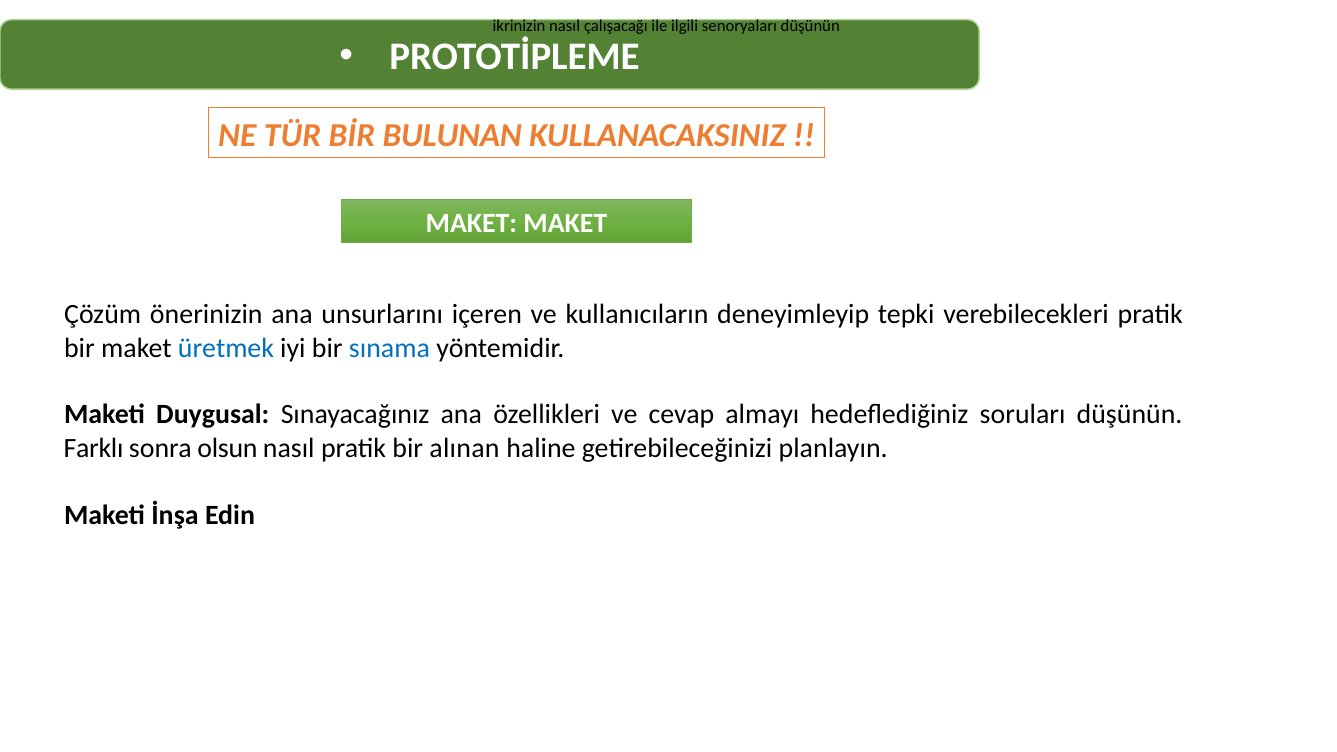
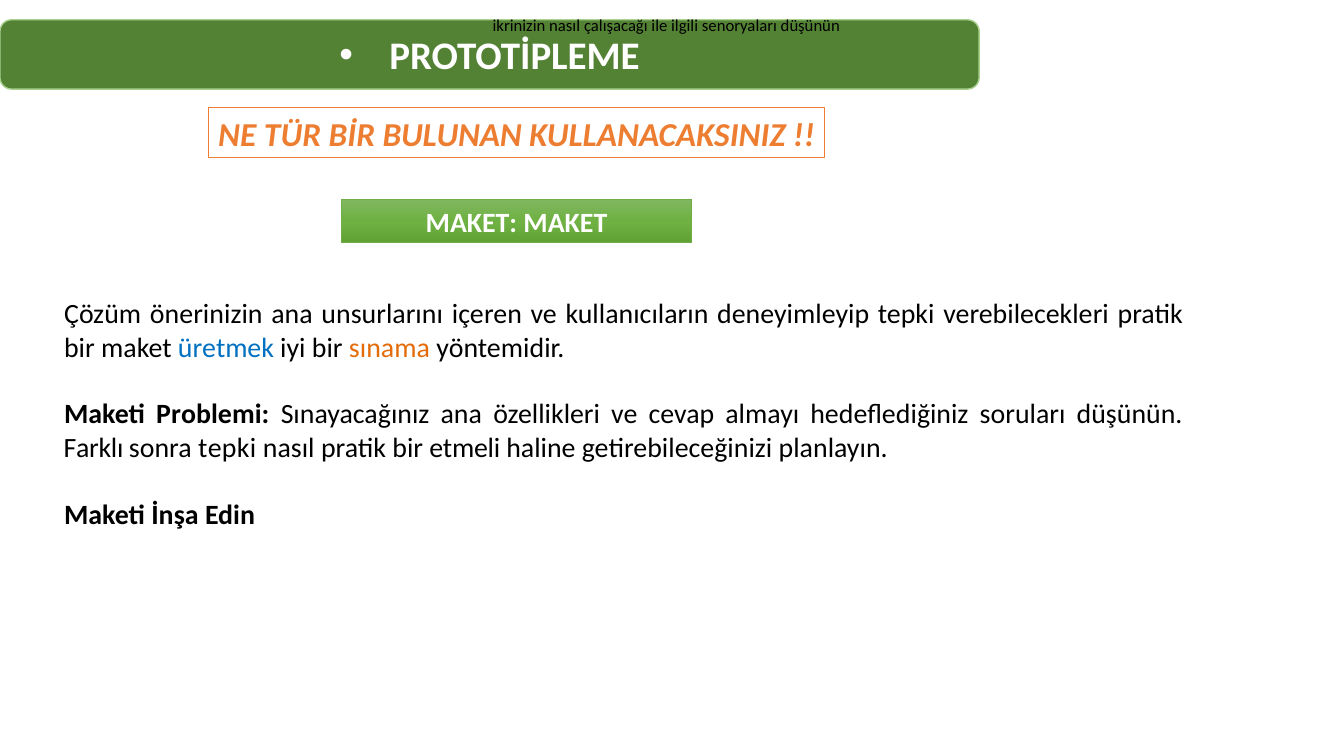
sınama colour: blue -> orange (389, 348)
Duygusal: Duygusal -> Problemi (213, 415)
sonra olsun: olsun -> tepki (227, 448)
alınan: alınan -> etmeli (465, 448)
